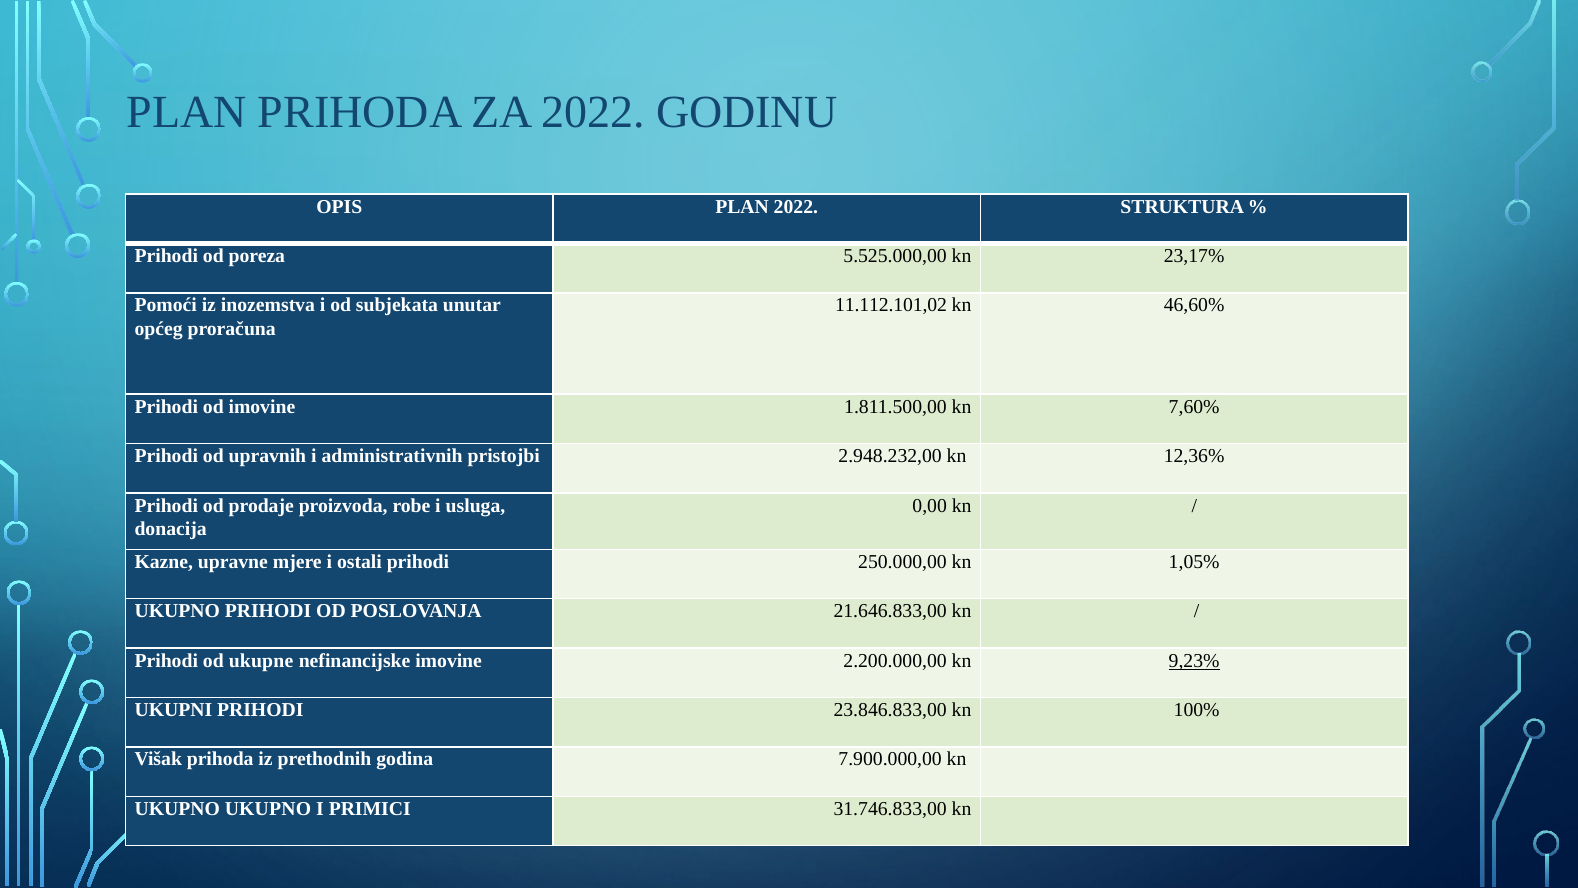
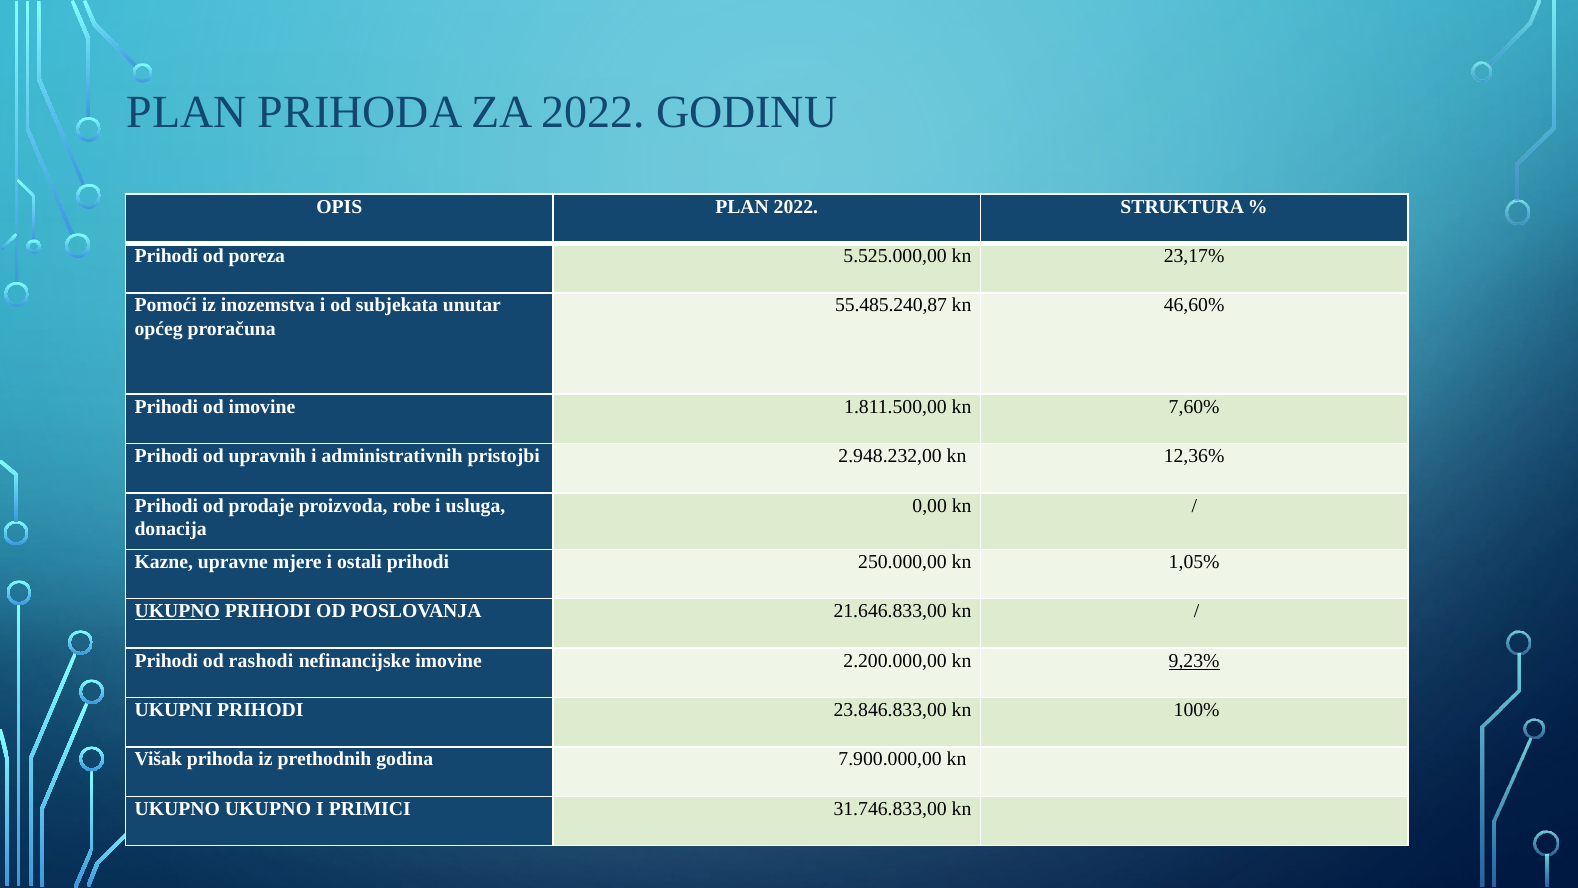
11.112.101,02: 11.112.101,02 -> 55.485.240,87 (891, 305)
UKUPNO underline: none -> present (177, 611)
ukupne: ukupne -> rashodi (261, 660)
